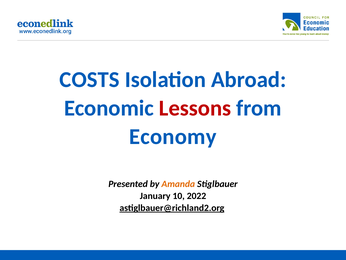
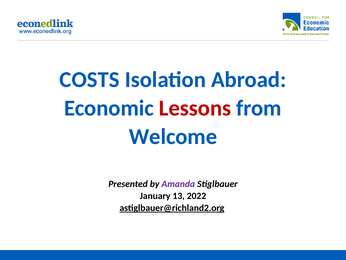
Economy: Economy -> Welcome (173, 136)
Amanda colour: orange -> purple (178, 184)
10: 10 -> 13 (179, 196)
